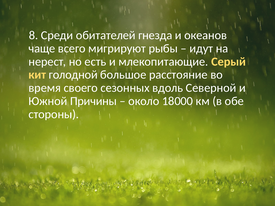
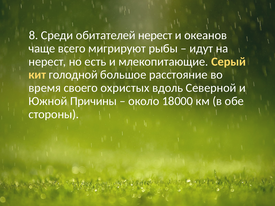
обитателей гнезда: гнезда -> нерест (155, 35)
сезонных: сезонных -> охристых (125, 88)
